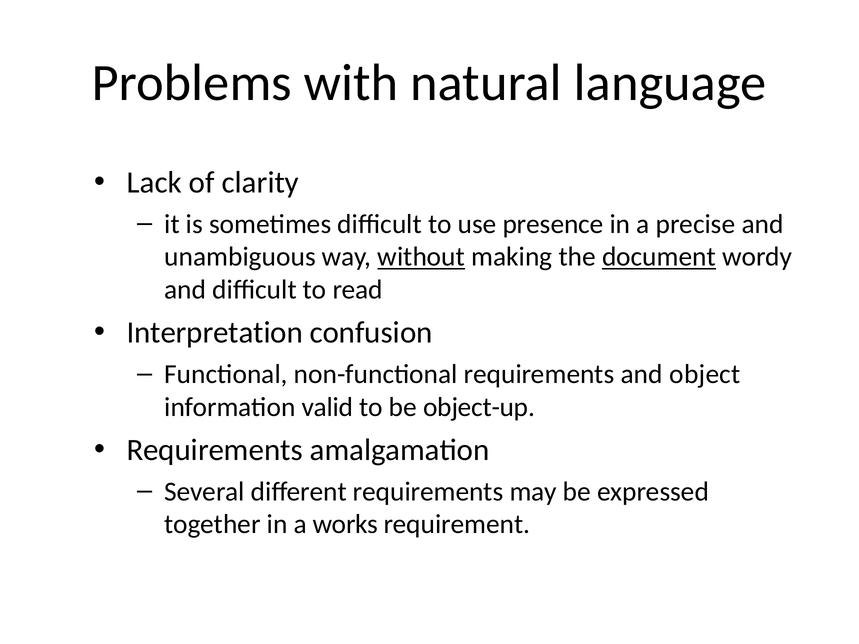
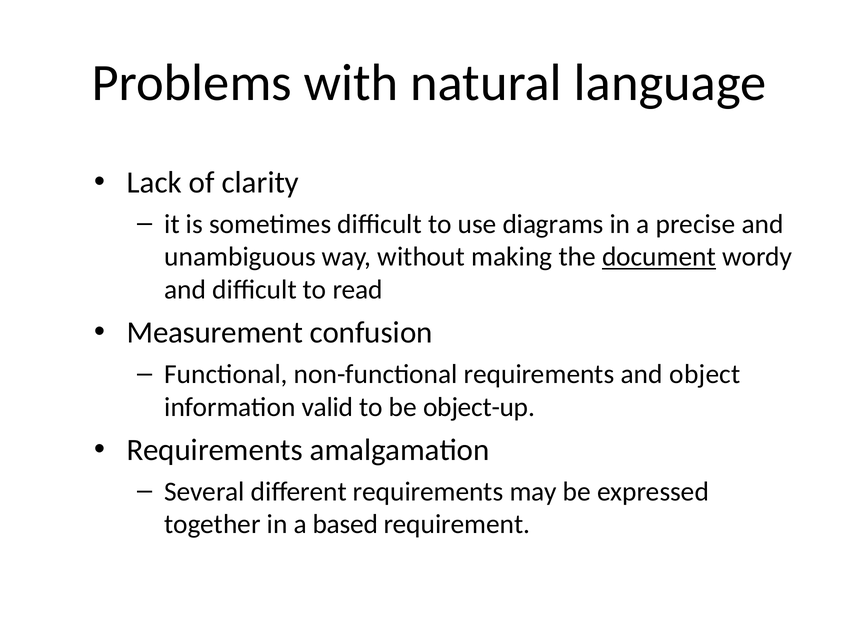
presence: presence -> diagrams (553, 224)
without underline: present -> none (421, 257)
Interpretation: Interpretation -> Measurement (215, 333)
works: works -> based (345, 525)
